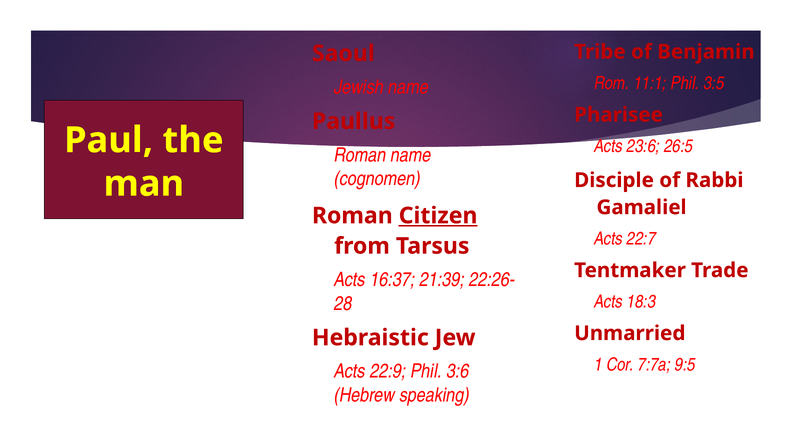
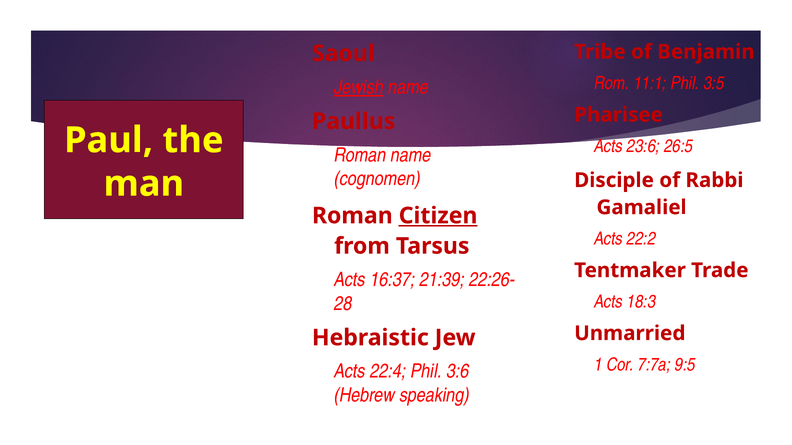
Jewish underline: none -> present (359, 87)
22:7: 22:7 -> 22:2 (641, 239)
22:9: 22:9 -> 22:4 (388, 372)
